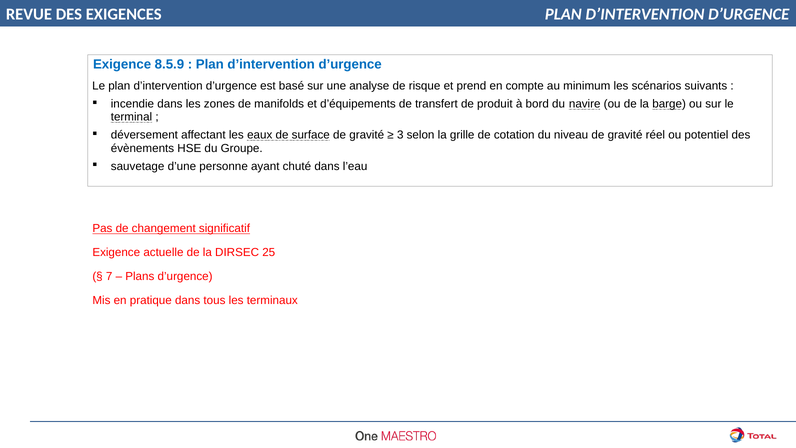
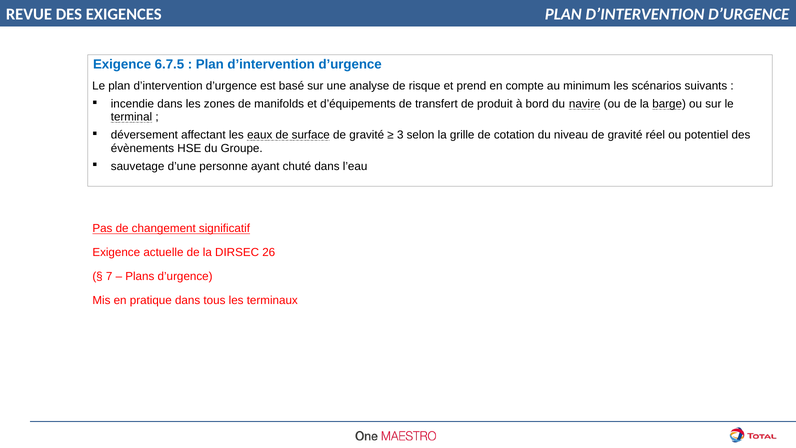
8.5.9: 8.5.9 -> 6.7.5 (169, 65)
25: 25 -> 26 (269, 252)
